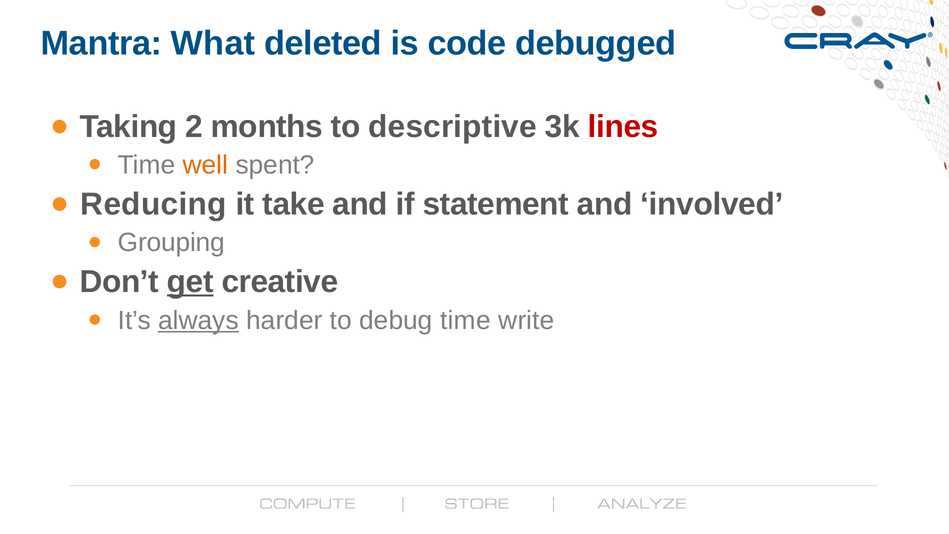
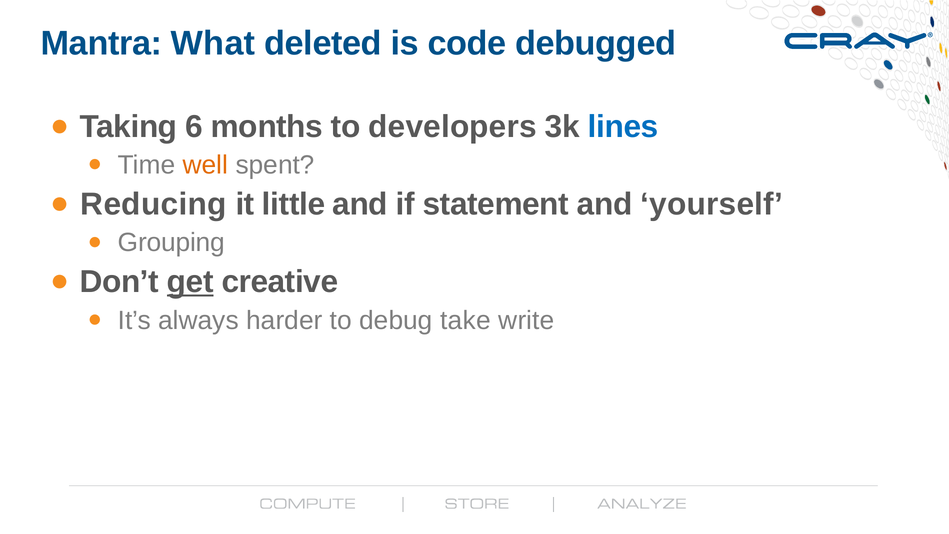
2: 2 -> 6 (194, 127)
descriptive: descriptive -> developers (453, 127)
lines colour: red -> blue (623, 127)
take: take -> little (294, 204)
involved: involved -> yourself (712, 204)
always underline: present -> none (199, 320)
debug time: time -> take (465, 320)
